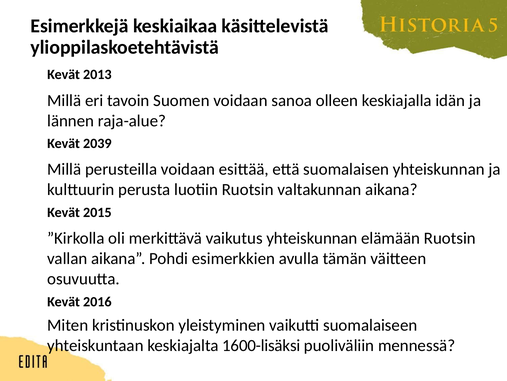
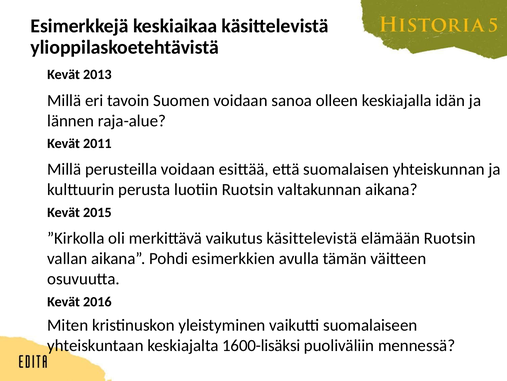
2039: 2039 -> 2011 (97, 143)
vaikutus yhteiskunnan: yhteiskunnan -> käsittelevistä (312, 238)
